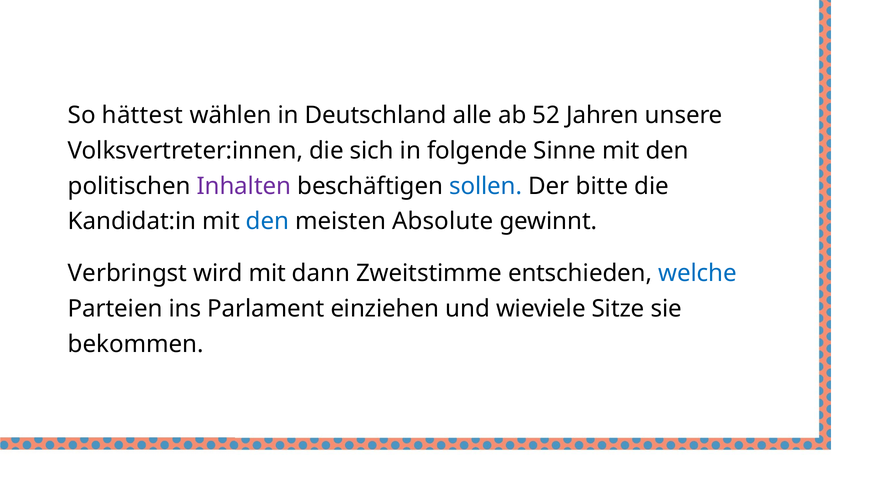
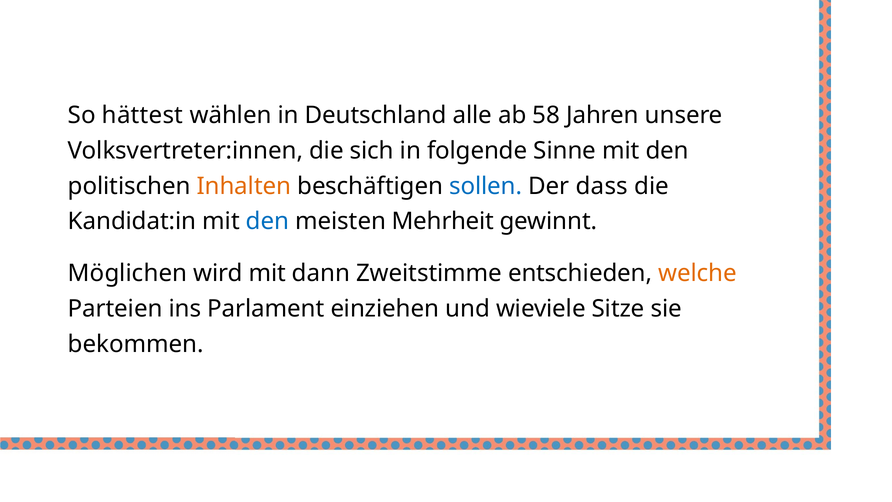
52: 52 -> 58 (546, 115)
Inhalten colour: purple -> orange (244, 186)
bitte: bitte -> dass (602, 186)
Absolute: Absolute -> Mehrheit (443, 221)
Verbringst: Verbringst -> Möglichen (128, 273)
welche colour: blue -> orange (698, 273)
